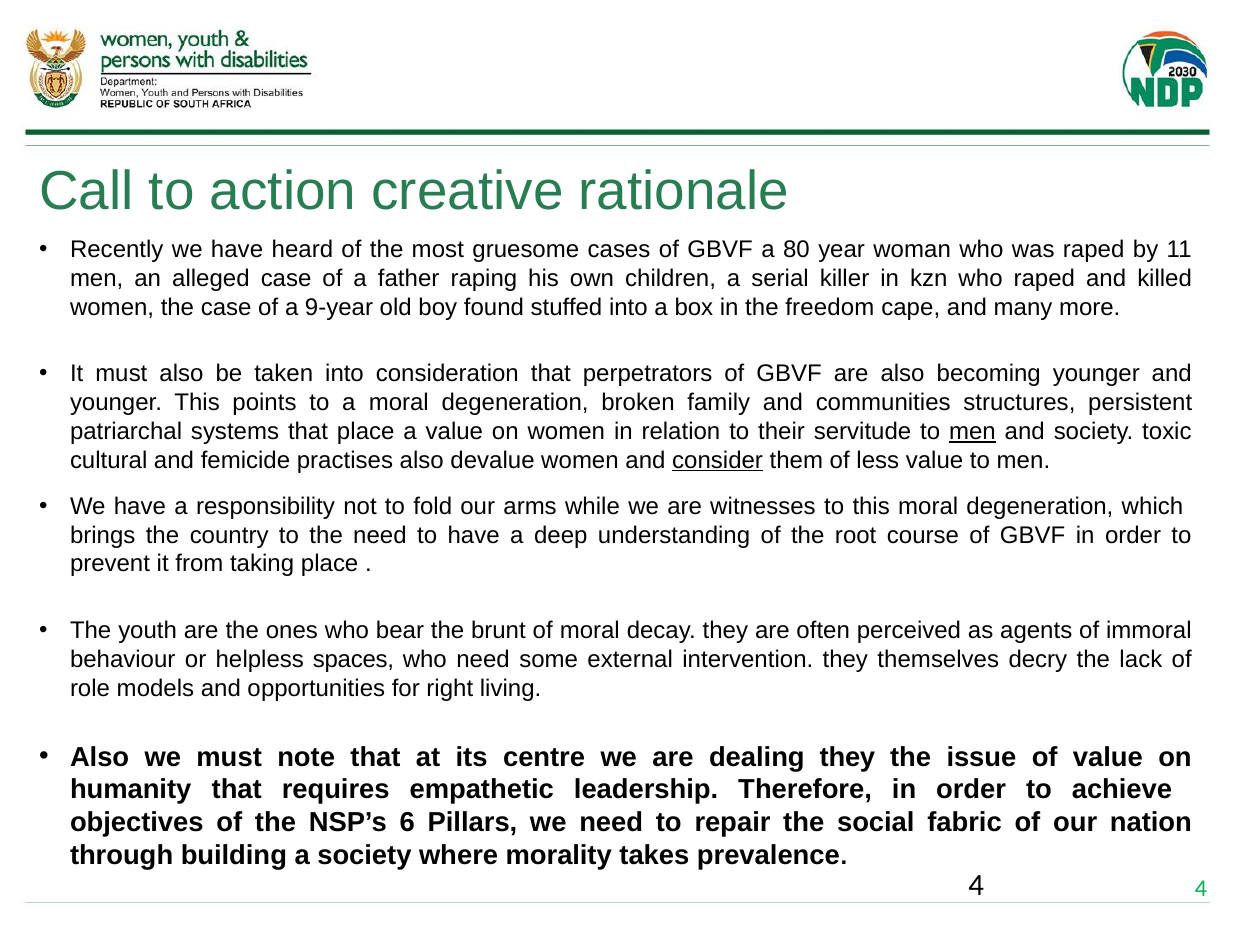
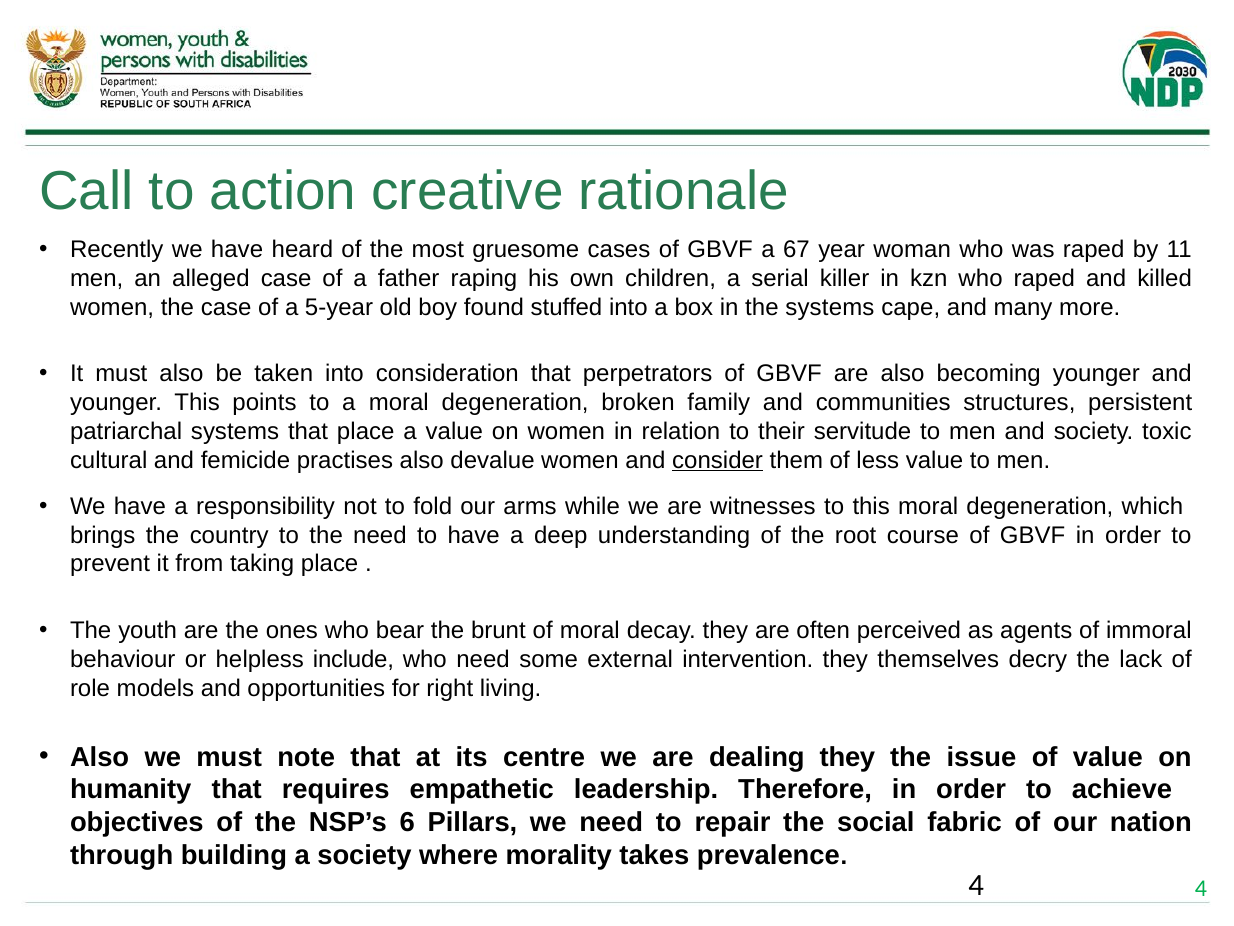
80: 80 -> 67 (796, 250)
9-year: 9-year -> 5-year (339, 307)
the freedom: freedom -> systems (830, 307)
men underline: present -> none (972, 431)
spaces: spaces -> include (353, 659)
